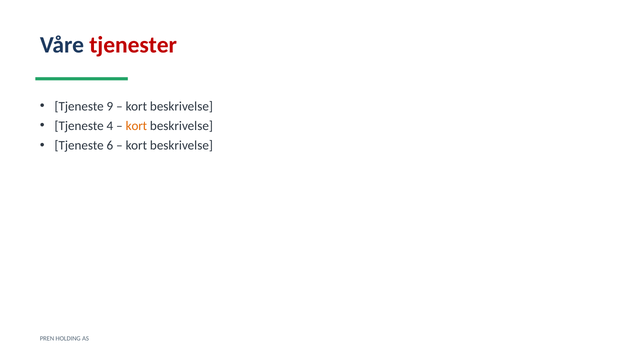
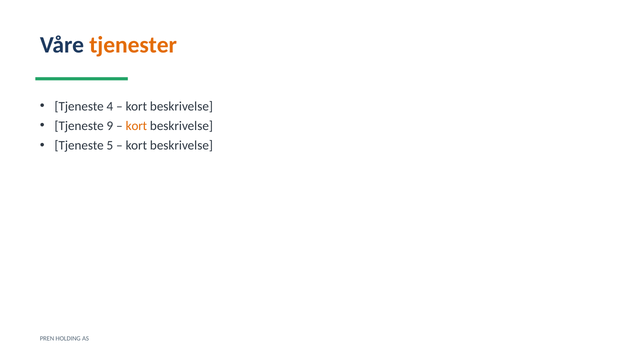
tjenester colour: red -> orange (133, 45)
9: 9 -> 4 (110, 106)
4: 4 -> 9 (110, 126)
6: 6 -> 5 (110, 145)
